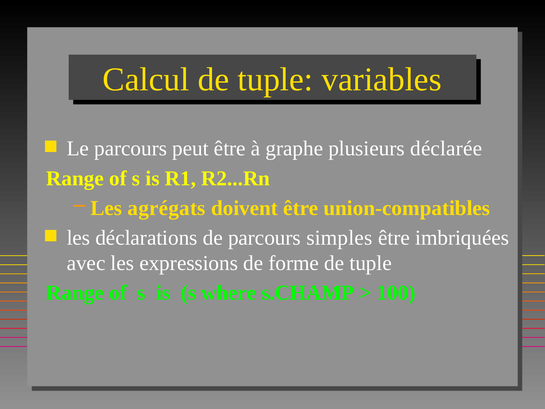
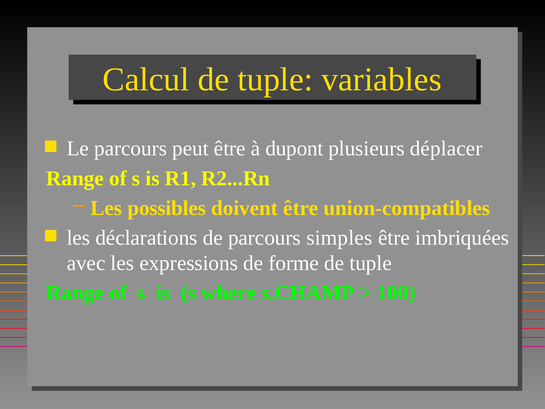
graphe: graphe -> dupont (294, 149)
déclarée: déclarée -> déplacer (446, 149)
agrégats: agrégats -> possibles (167, 208)
